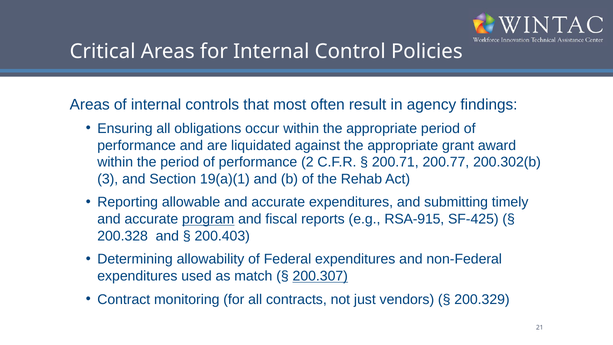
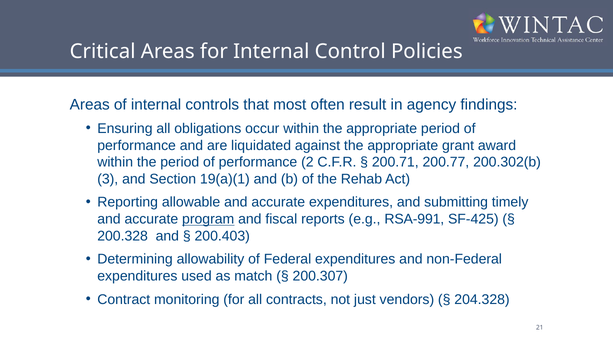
RSA-915: RSA-915 -> RSA-991 (414, 219)
200.307 underline: present -> none (320, 276)
200.329: 200.329 -> 204.328 (482, 299)
